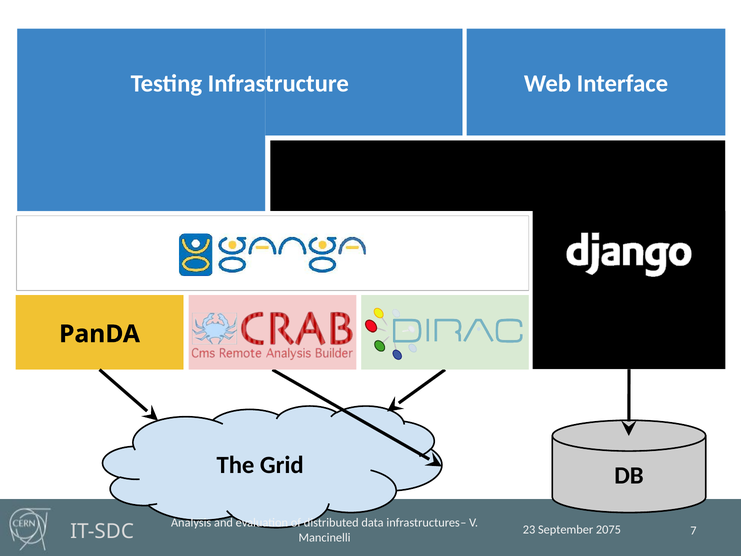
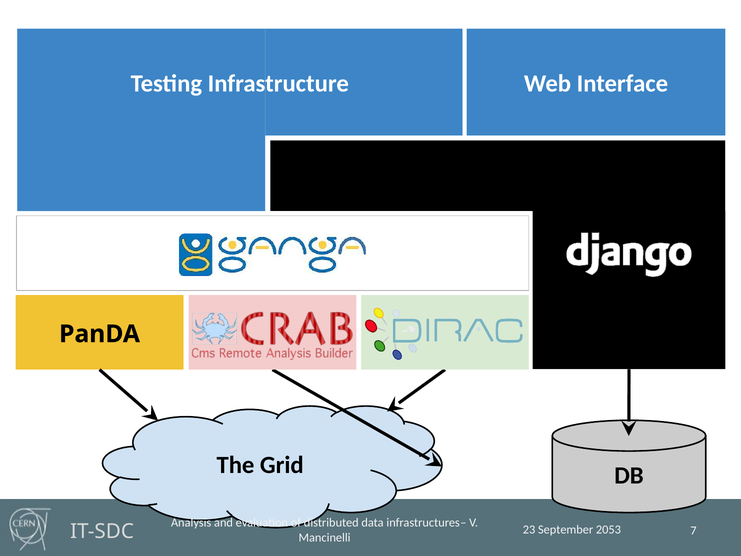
2075: 2075 -> 2053 (608, 530)
